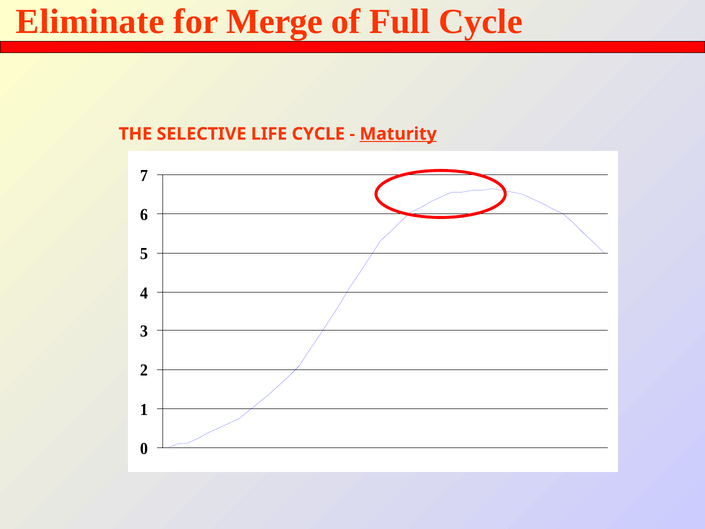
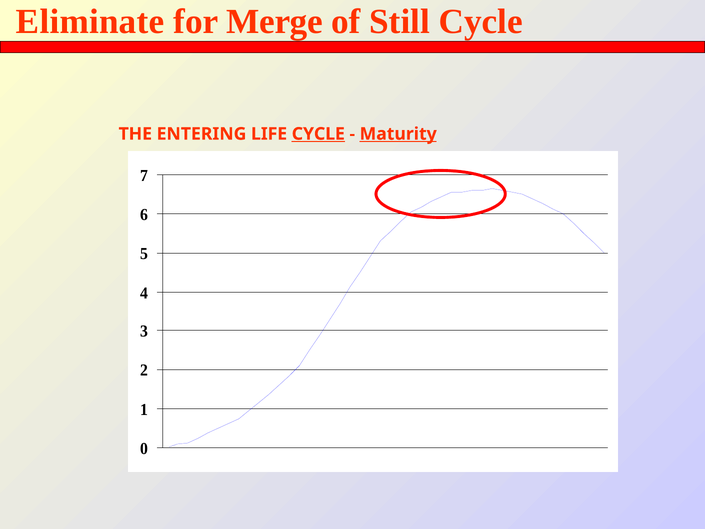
Full: Full -> Still (400, 22)
SELECTIVE: SELECTIVE -> ENTERING (201, 134)
CYCLE underline: none -> present (318, 134)
